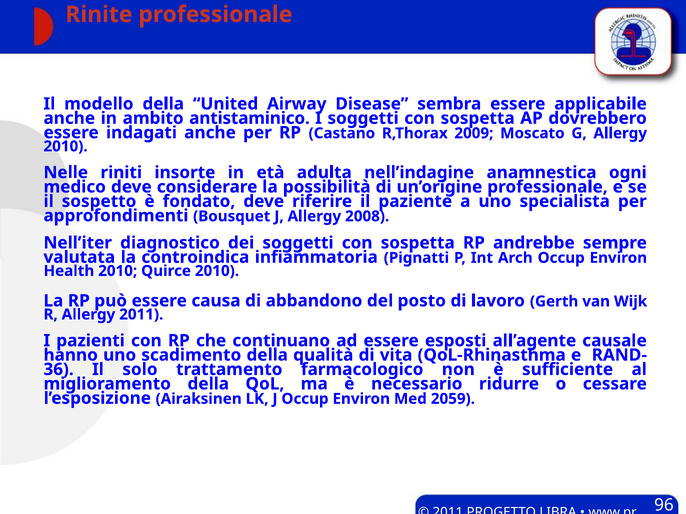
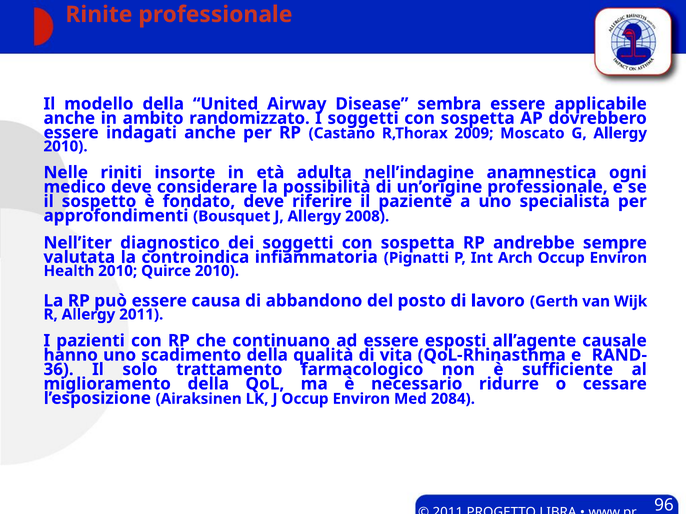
antistaminico: antistaminico -> randomizzato (249, 118)
2059: 2059 -> 2084 (453, 399)
